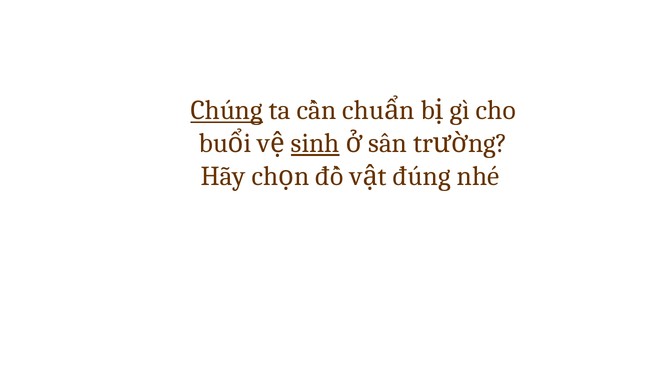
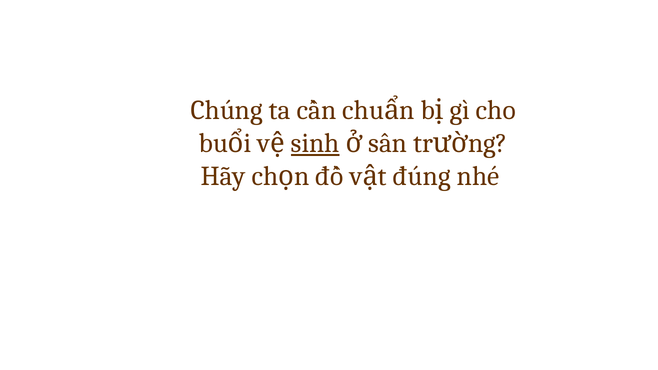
Chúng underline: present -> none (227, 110)
